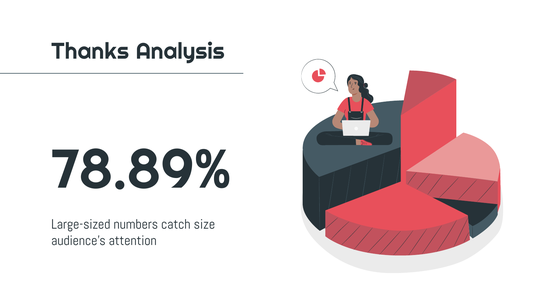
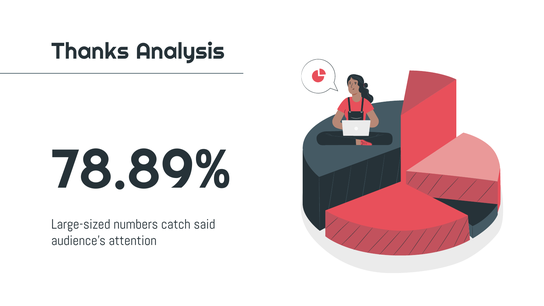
size: size -> said (205, 224)
